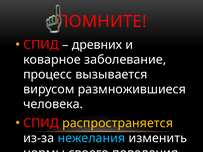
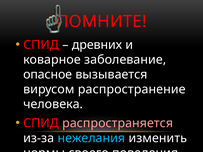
процесс: процесс -> опасное (48, 75)
размножившиеся: размножившиеся -> распространение (132, 89)
распространяется colour: yellow -> pink (118, 123)
